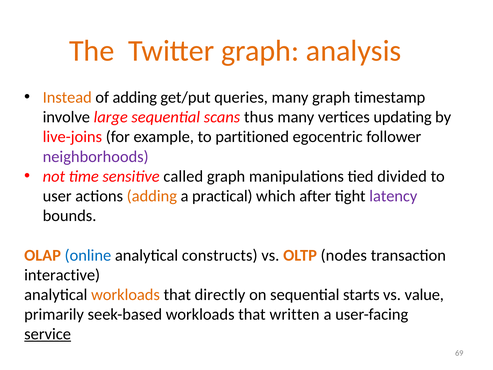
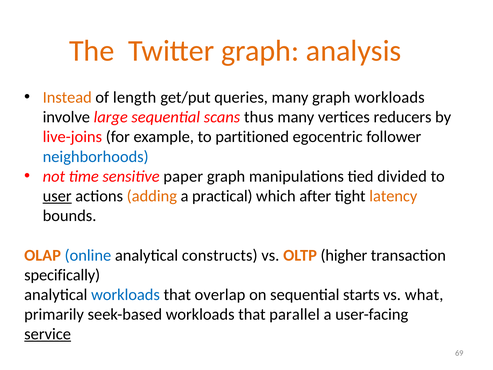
of adding: adding -> length (135, 97)
graph timestamp: timestamp -> workloads (390, 97)
updating: updating -> reducers (403, 117)
neighborhoods colour: purple -> blue (96, 157)
called: called -> paper (183, 176)
user underline: none -> present (57, 196)
latency colour: purple -> orange (393, 196)
nodes: nodes -> higher (344, 255)
interactive: interactive -> specifically (62, 275)
workloads colour: orange -> blue (125, 295)
directly: directly -> overlap (220, 295)
value: value -> what (424, 295)
written: written -> parallel (295, 314)
